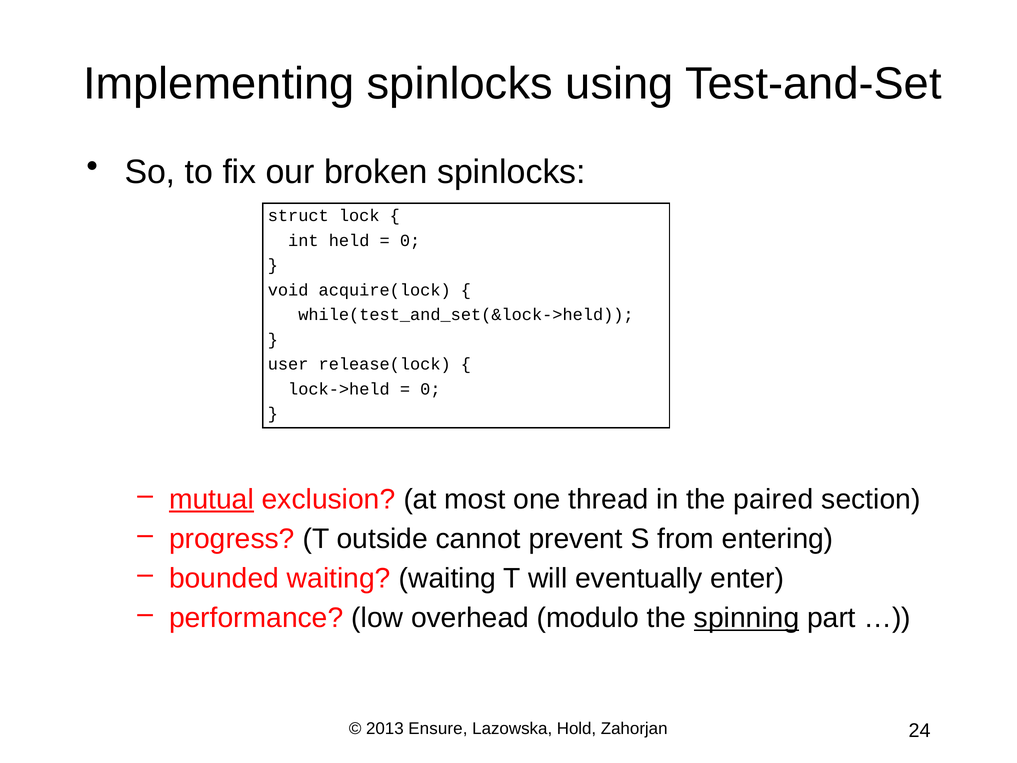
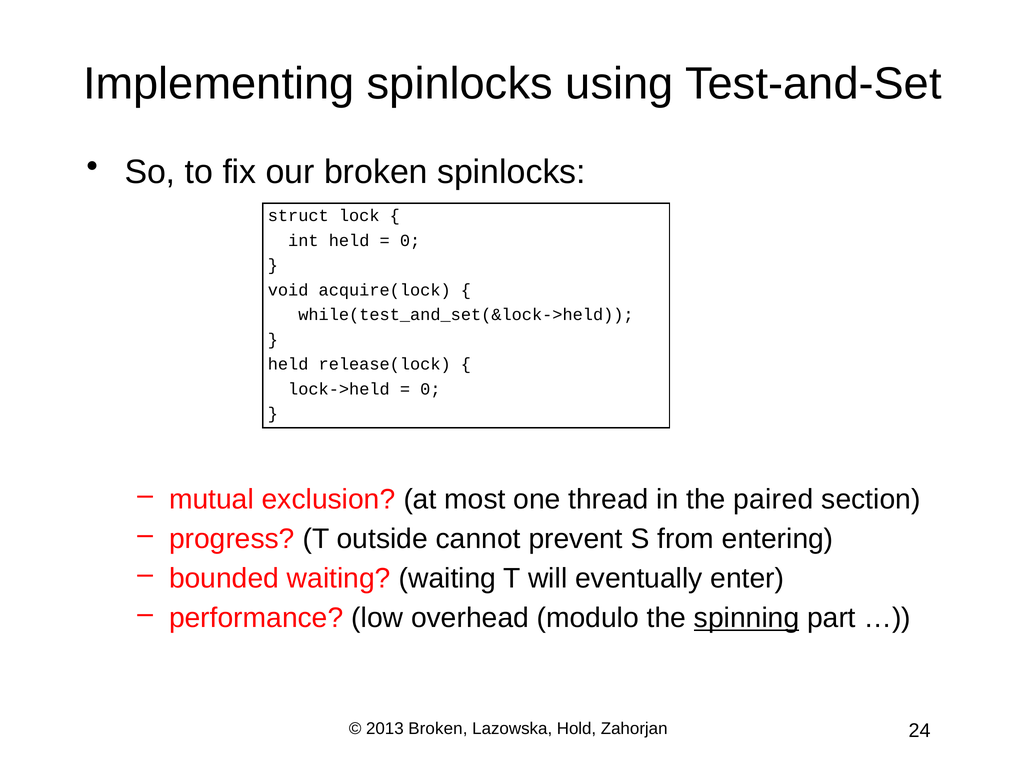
user: user -> held (288, 364)
mutual underline: present -> none (212, 499)
2013 Ensure: Ensure -> Broken (438, 728)
